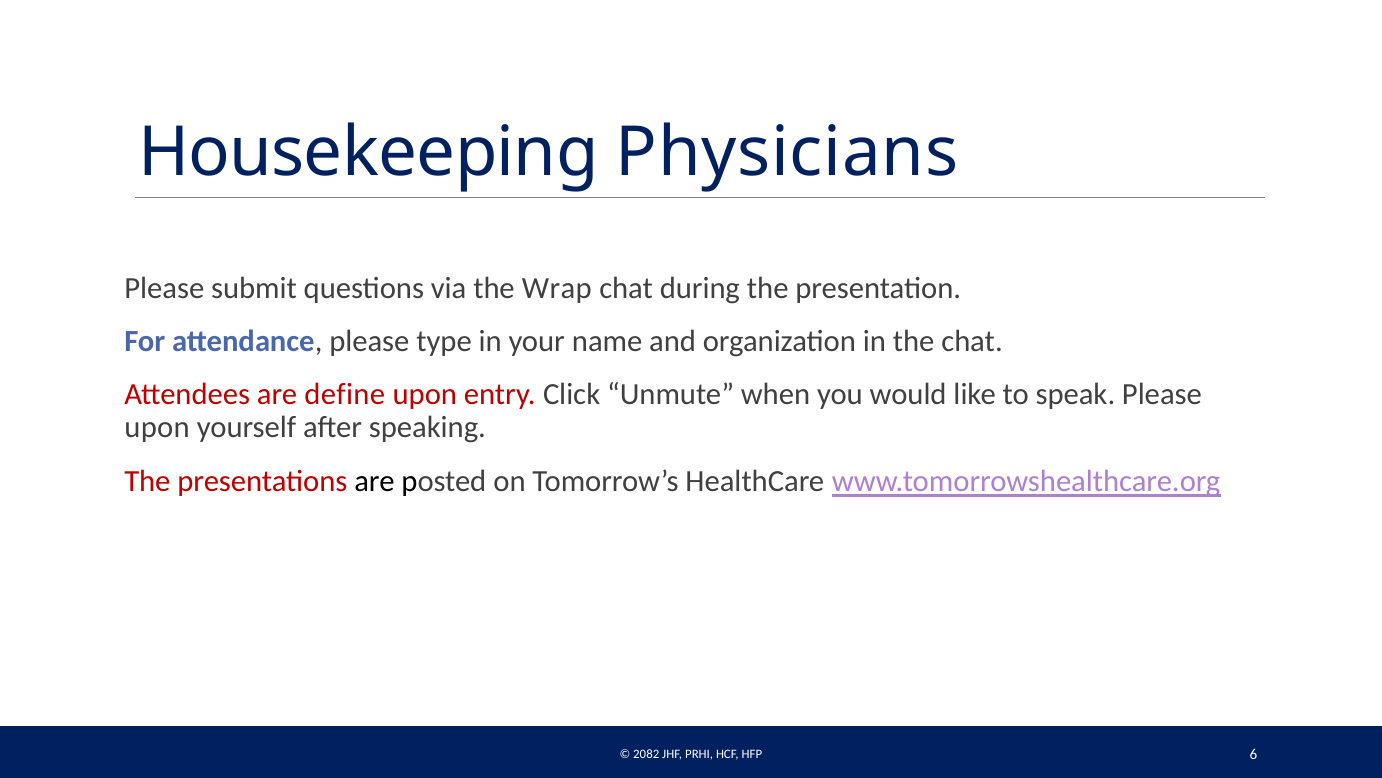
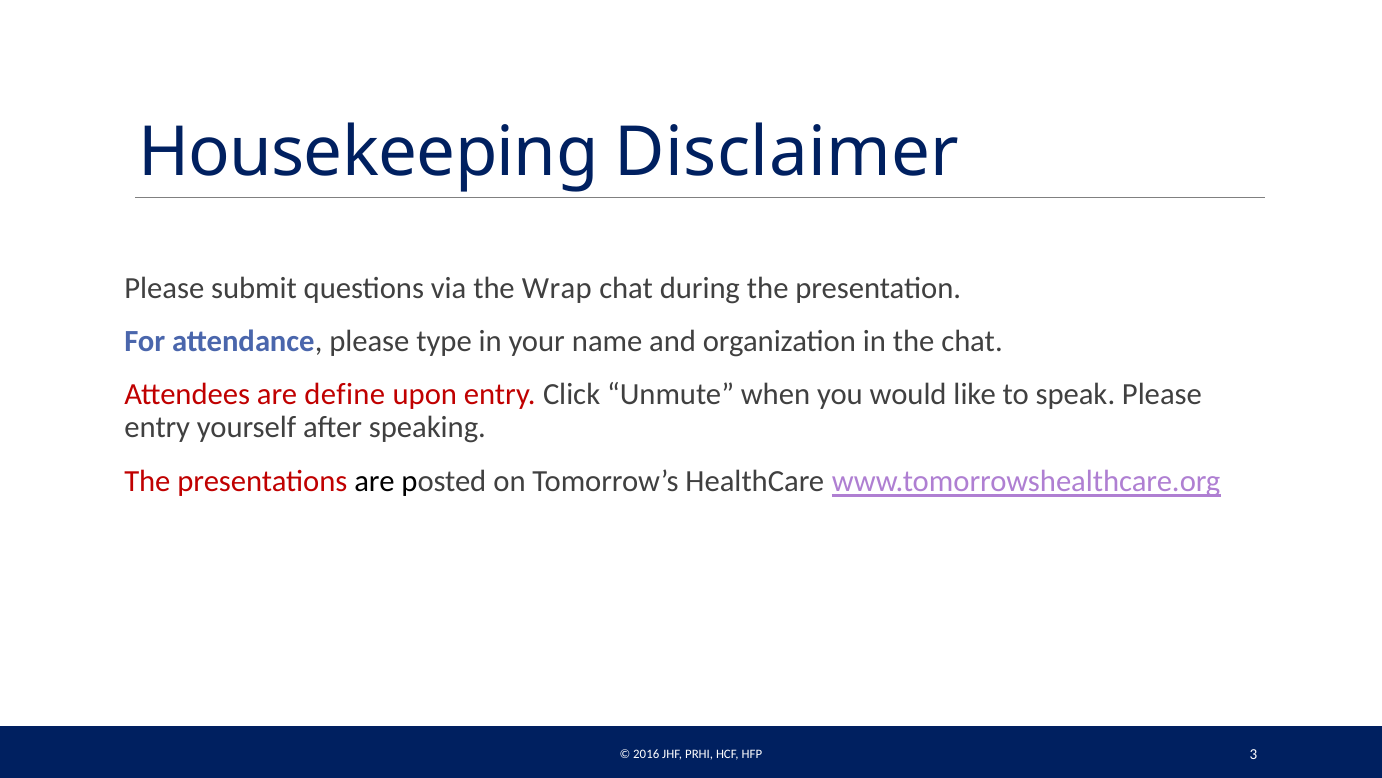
Physicians: Physicians -> Disclaimer (787, 153)
upon: upon -> entry (157, 427)
2082: 2082 -> 2016 (646, 754)
6: 6 -> 3 (1253, 754)
